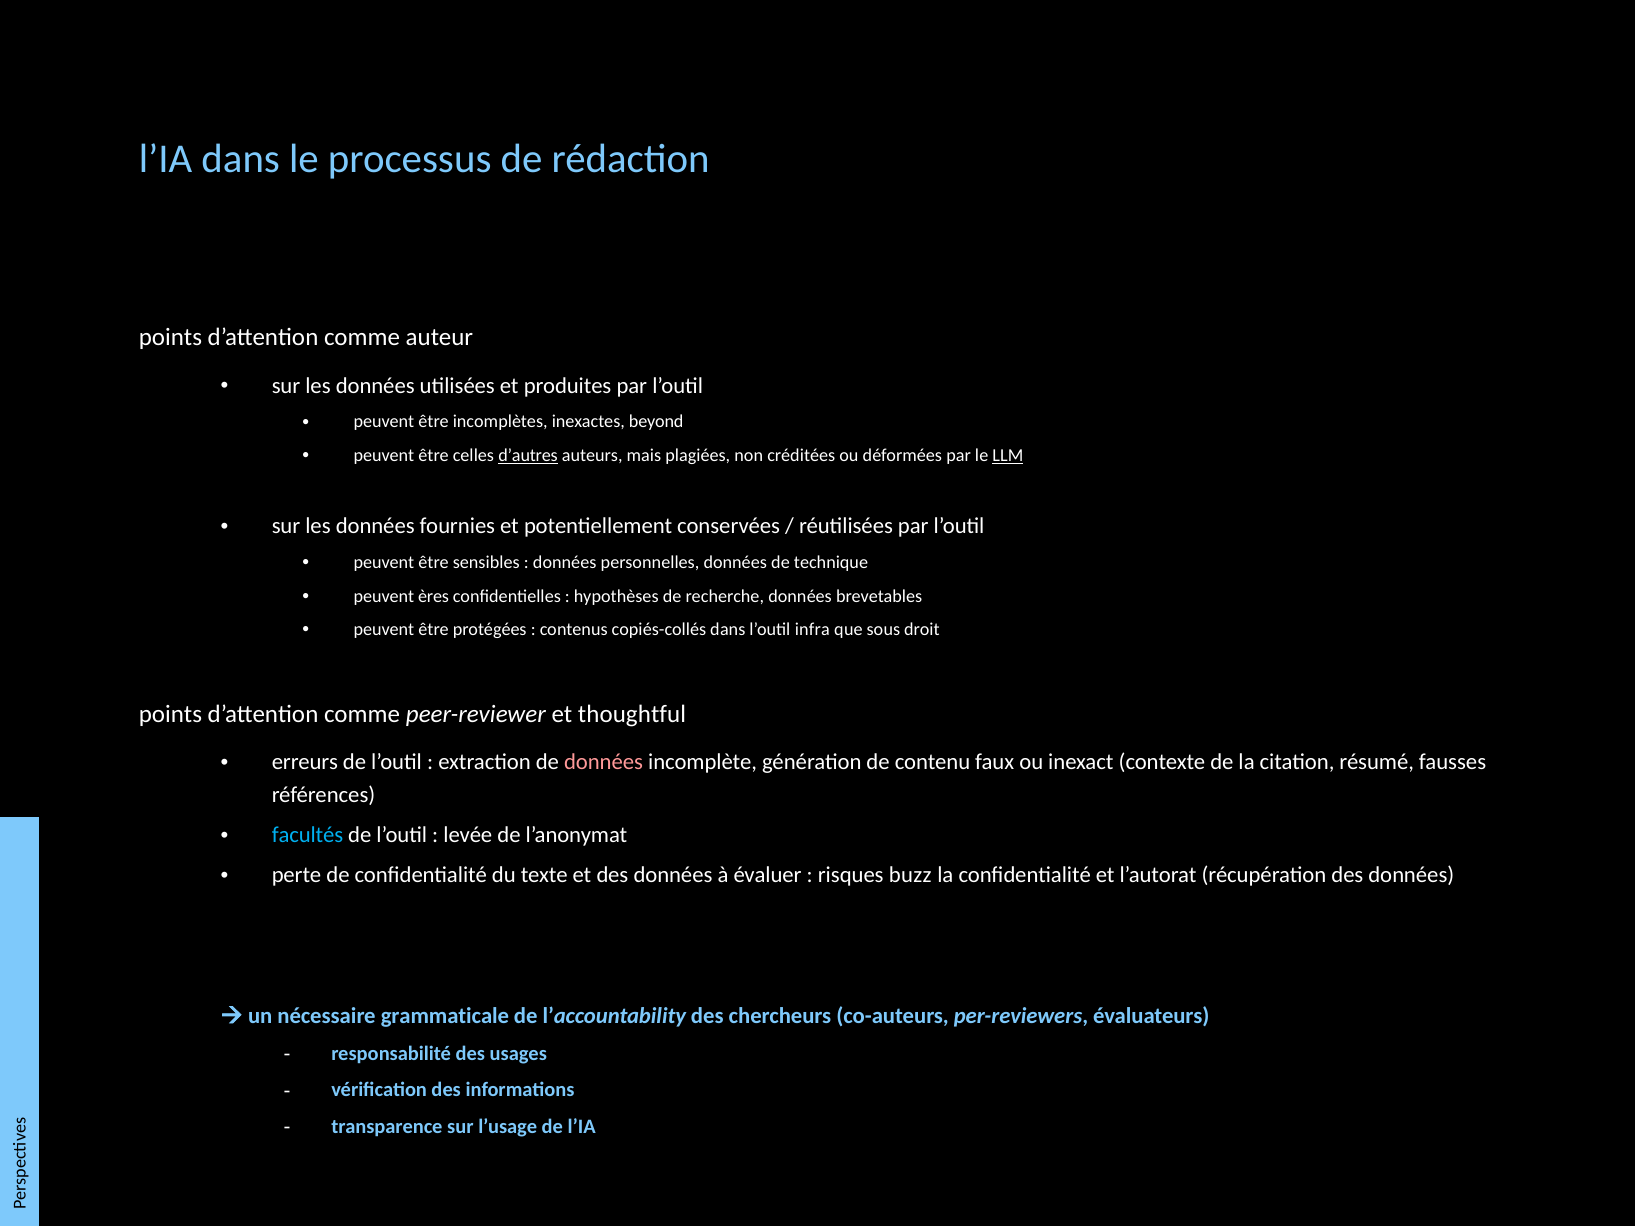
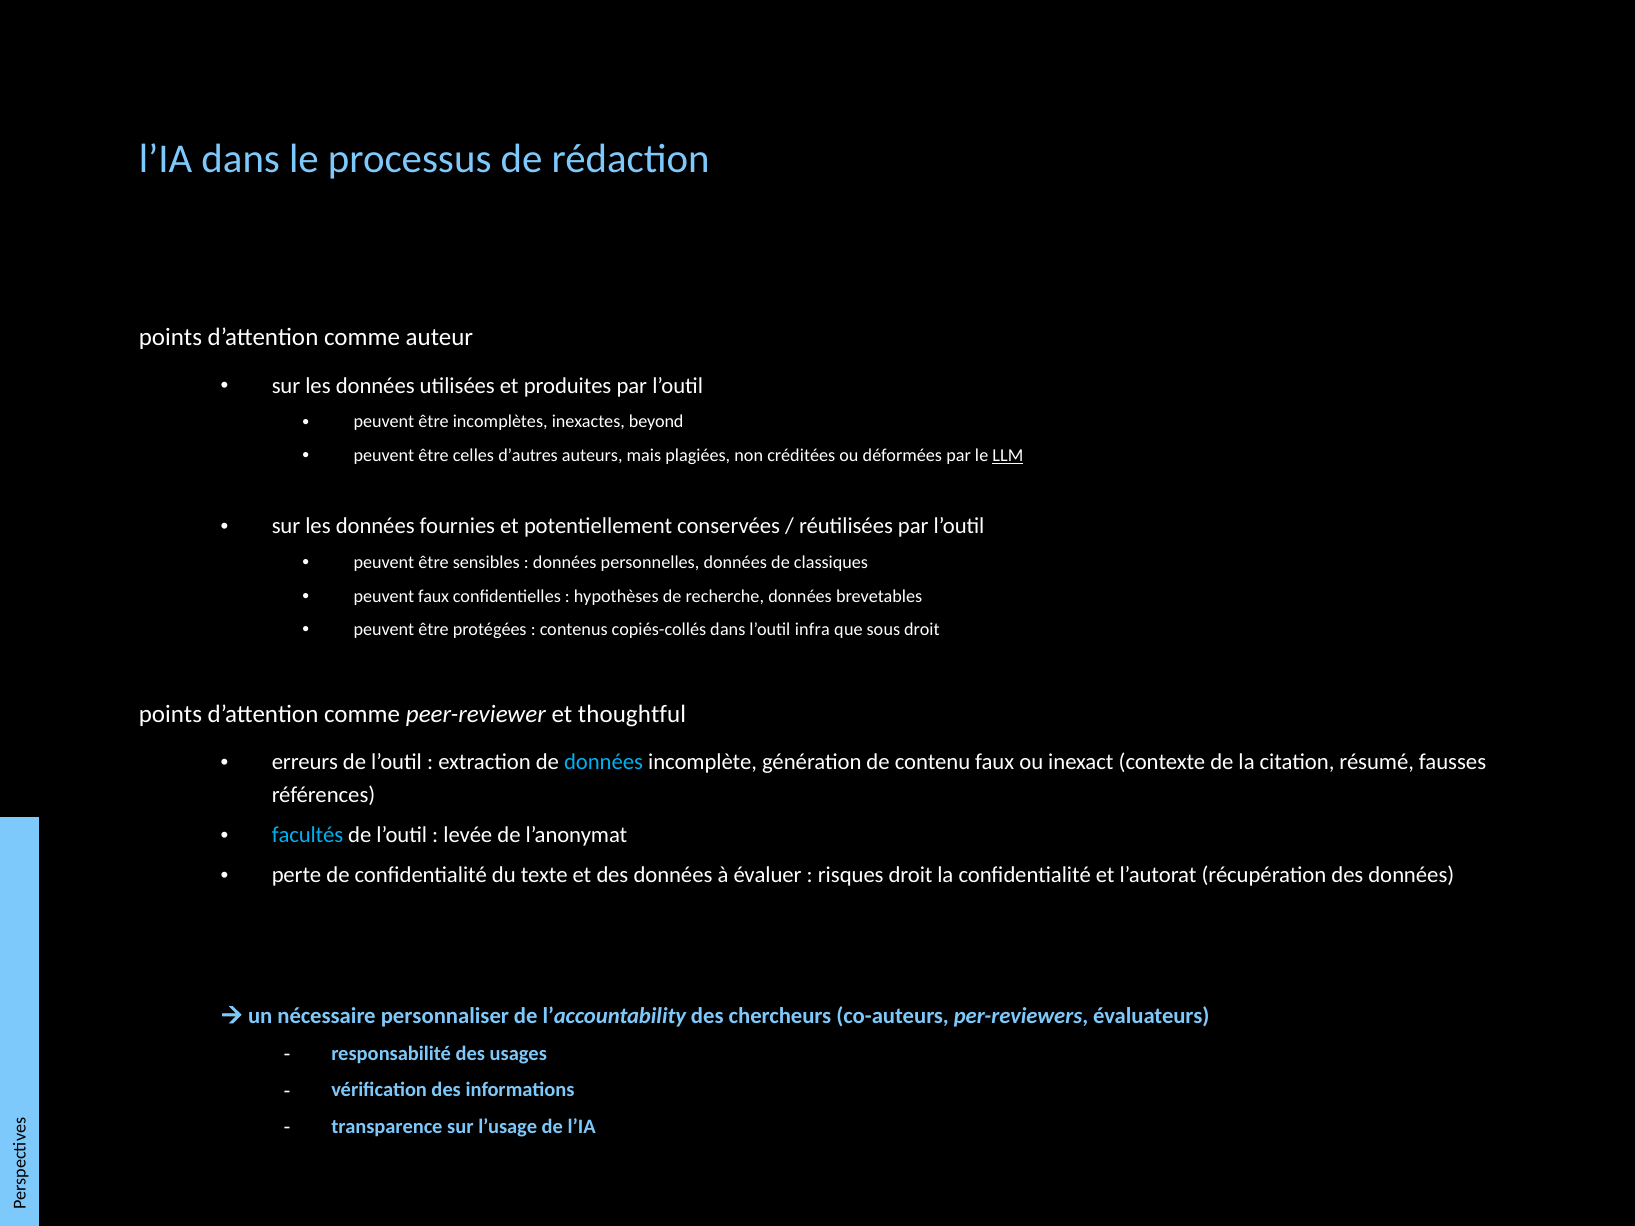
d’autres underline: present -> none (528, 456)
technique: technique -> classiques (831, 563)
peuvent ères: ères -> faux (434, 596)
données colour: pink -> light blue (604, 763)
risques buzz: buzz -> droit (910, 875)
grammaticale: grammaticale -> personnaliser (445, 1016)
